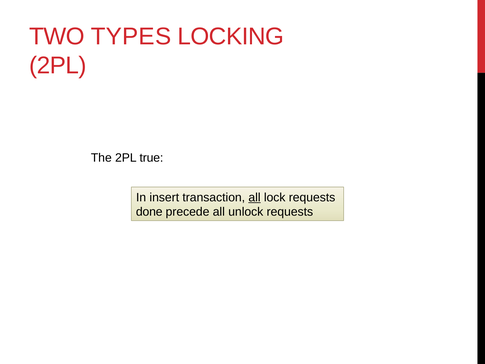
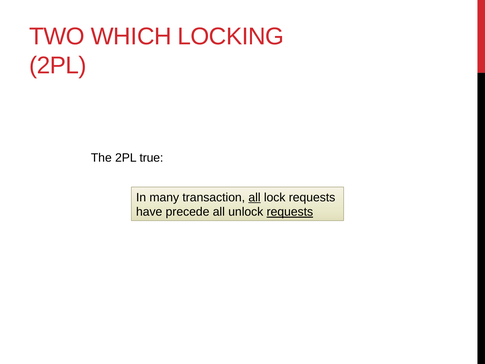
TYPES: TYPES -> WHICH (131, 36)
insert: insert -> many (164, 197)
done: done -> have (149, 212)
requests underline: none -> present (290, 212)
